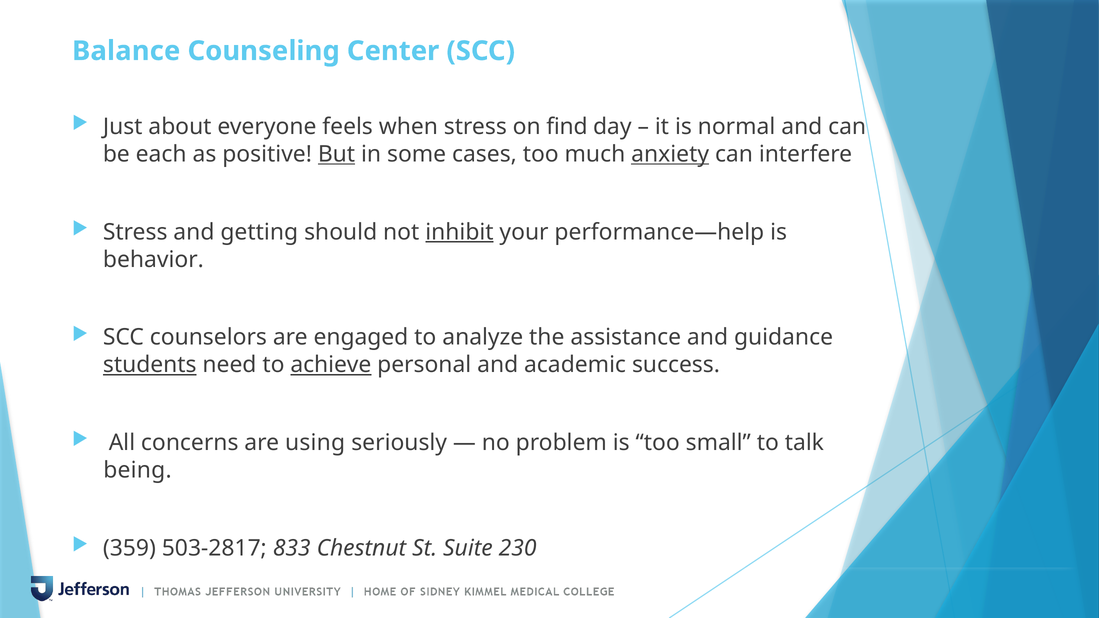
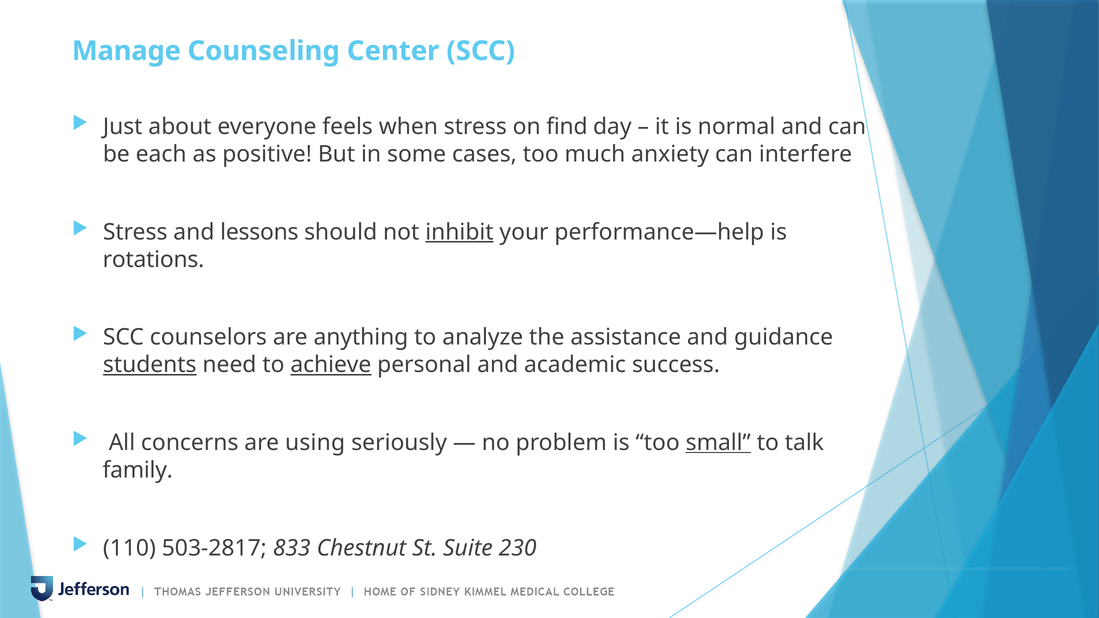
Balance: Balance -> Manage (126, 51)
But underline: present -> none (337, 154)
anxiety underline: present -> none (670, 154)
getting: getting -> lessons (259, 232)
behavior: behavior -> rotations (154, 260)
engaged: engaged -> anything (361, 337)
small underline: none -> present (718, 443)
being: being -> family (138, 470)
359: 359 -> 110 (129, 548)
